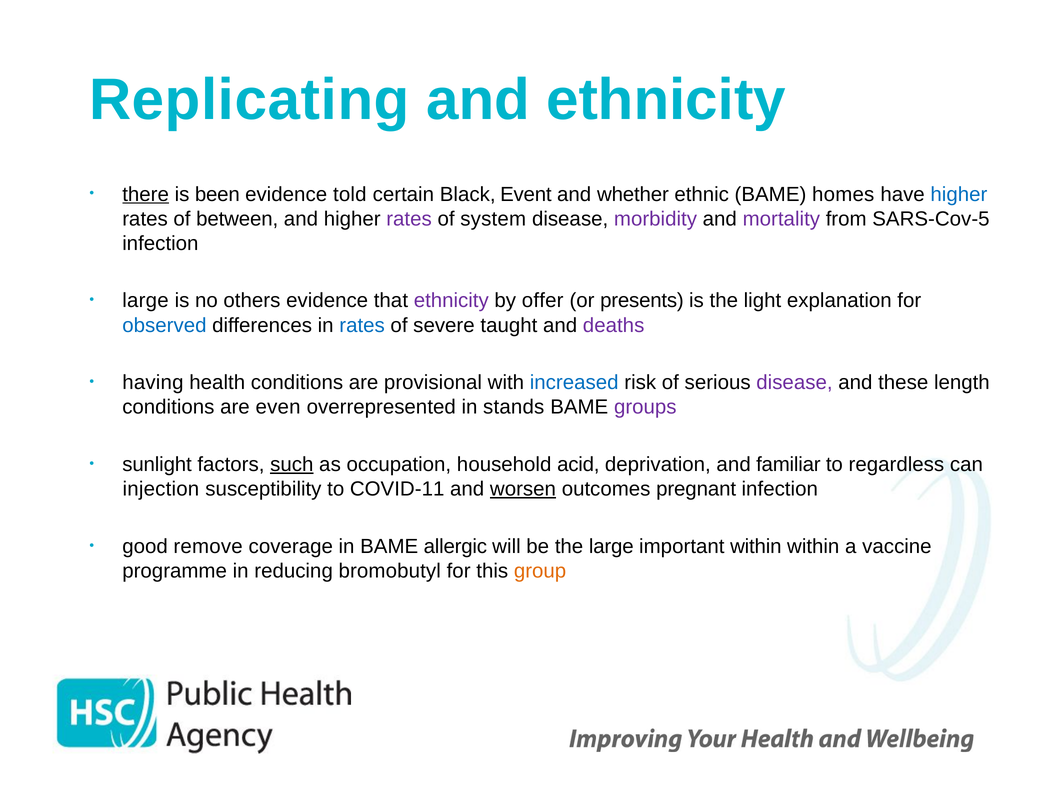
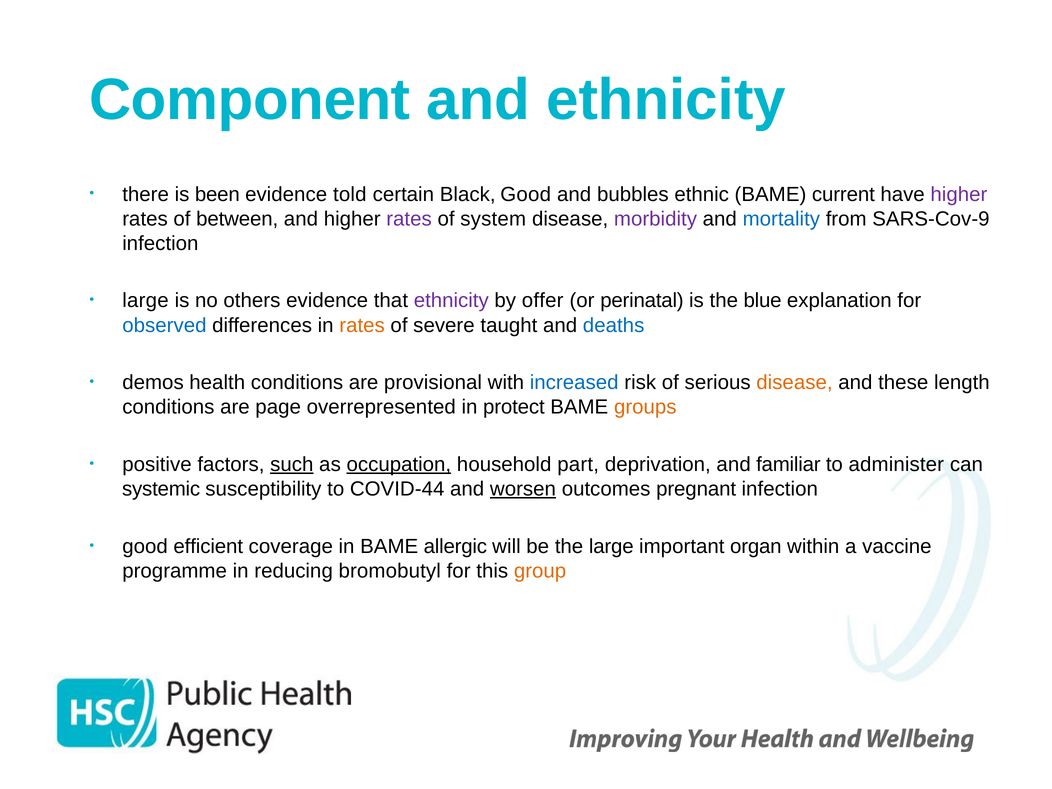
Replicating: Replicating -> Component (250, 100)
there underline: present -> none (146, 194)
Black Event: Event -> Good (526, 194)
whether: whether -> bubbles (633, 194)
homes: homes -> current (843, 194)
higher colour: blue -> purple (959, 194)
mortality colour: purple -> blue (781, 219)
SARS-Cov-5: SARS-Cov-5 -> SARS-Cov-9 (931, 219)
presents: presents -> perinatal (642, 301)
light: light -> blue (763, 301)
rates colour: blue -> orange (362, 325)
deaths colour: purple -> blue (614, 325)
having: having -> demos (153, 383)
disease colour: purple -> orange (794, 383)
even: even -> page (278, 407)
stands: stands -> protect (514, 407)
groups colour: purple -> orange (645, 407)
sunlight: sunlight -> positive (157, 464)
occupation underline: none -> present (399, 464)
acid: acid -> part (578, 464)
regardless: regardless -> administer (896, 464)
injection: injection -> systemic (161, 489)
COVID-11: COVID-11 -> COVID-44 (397, 489)
remove: remove -> efficient (208, 546)
important within: within -> organ (756, 546)
